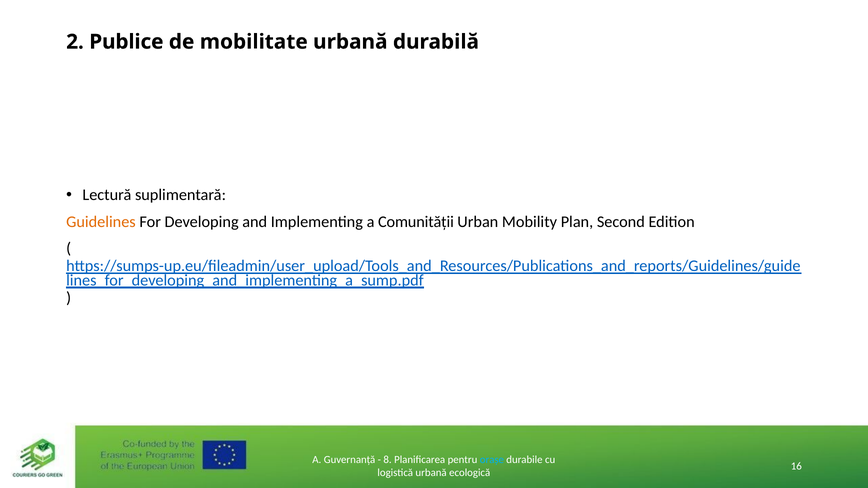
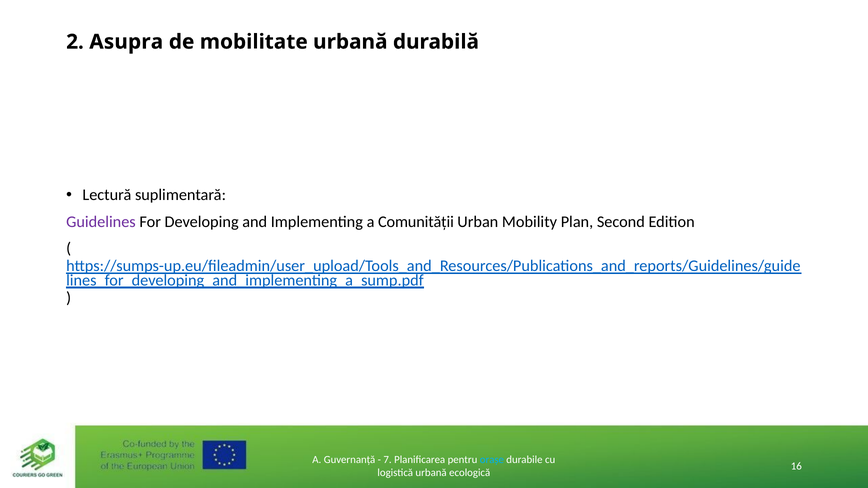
Publice: Publice -> Asupra (126, 42)
Guidelines colour: orange -> purple (101, 222)
8: 8 -> 7 (388, 460)
